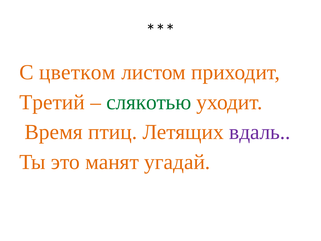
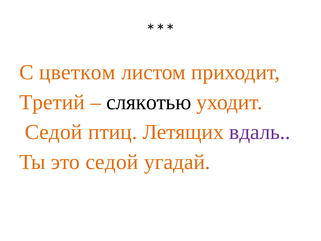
слякотью colour: green -> black (149, 102)
Время: Время -> Седой (54, 132)
это манят: манят -> седой (112, 162)
